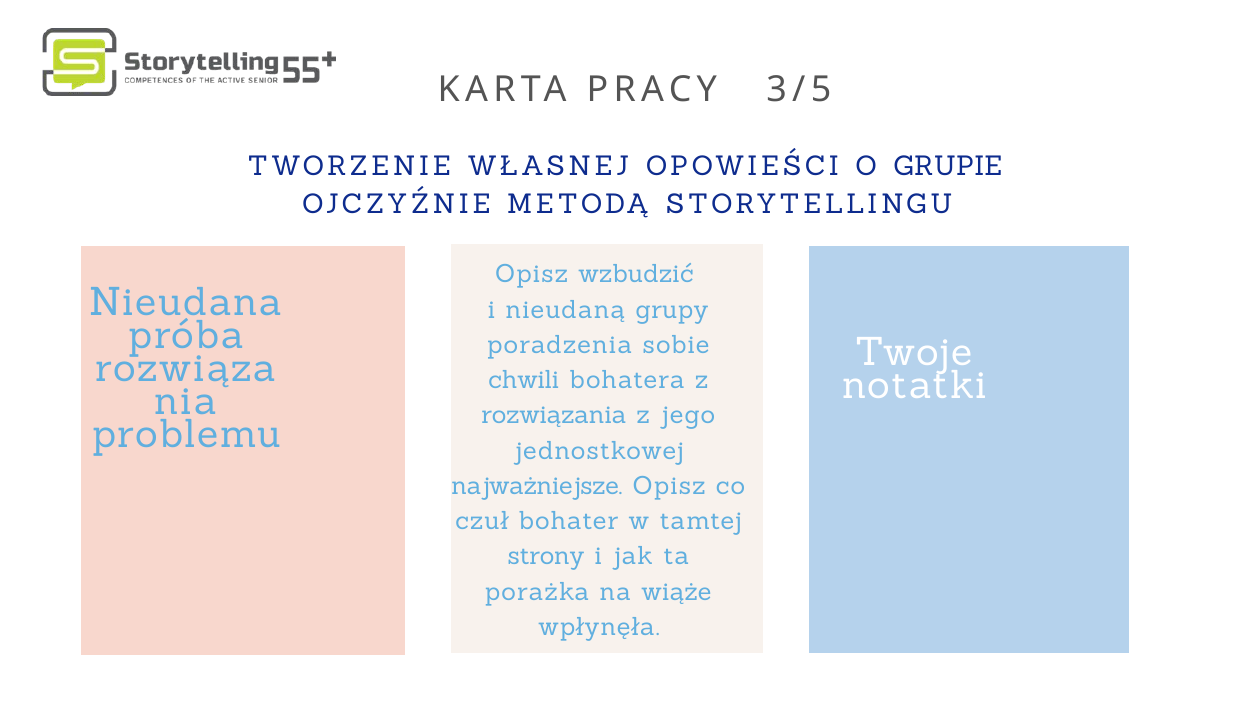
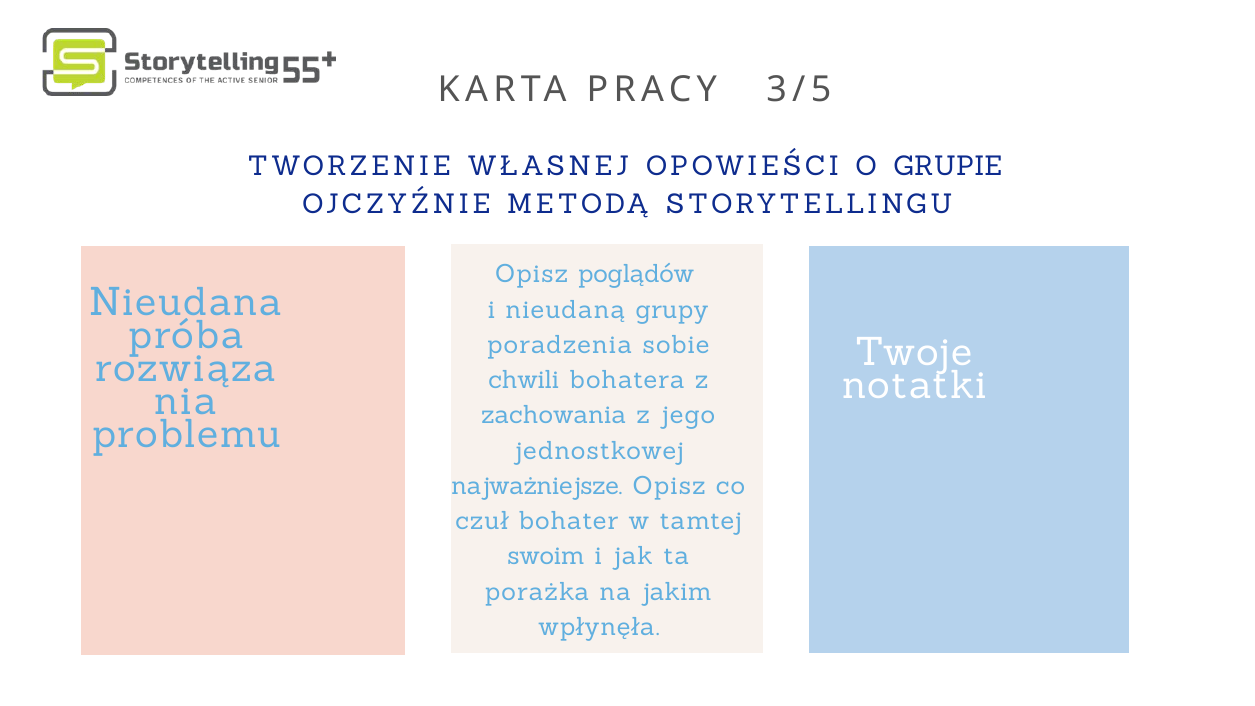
wzbudzić: wzbudzić -> poglądów (636, 274)
rozwiązania: rozwiązania -> zachowania (554, 415)
strony: strony -> swoim (546, 556)
wiąże: wiąże -> jakim (676, 592)
